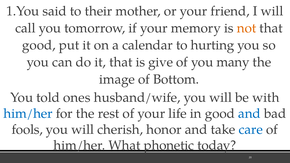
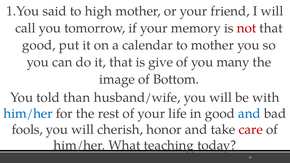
their: their -> high (98, 11)
not colour: orange -> red (247, 28)
to hurting: hurting -> mother (212, 45)
ones: ones -> than (77, 98)
care colour: blue -> red (251, 130)
phonetic: phonetic -> teaching (169, 146)
